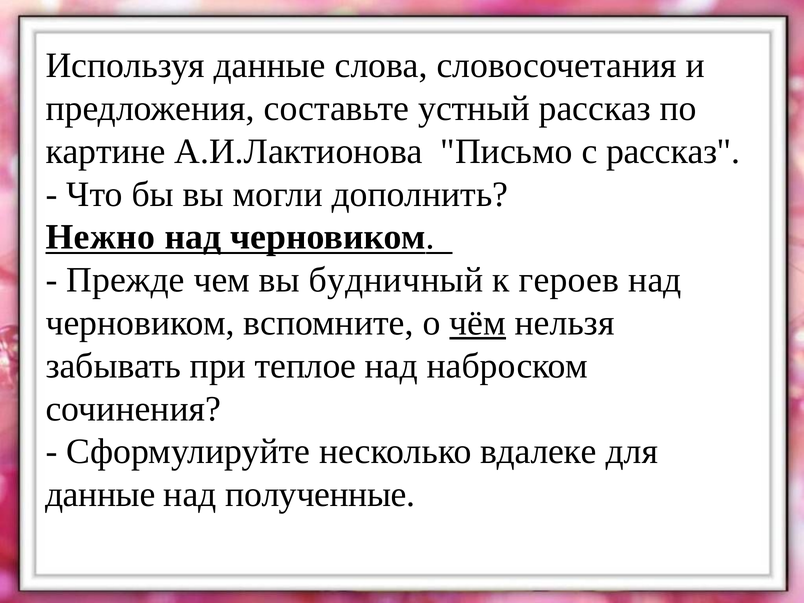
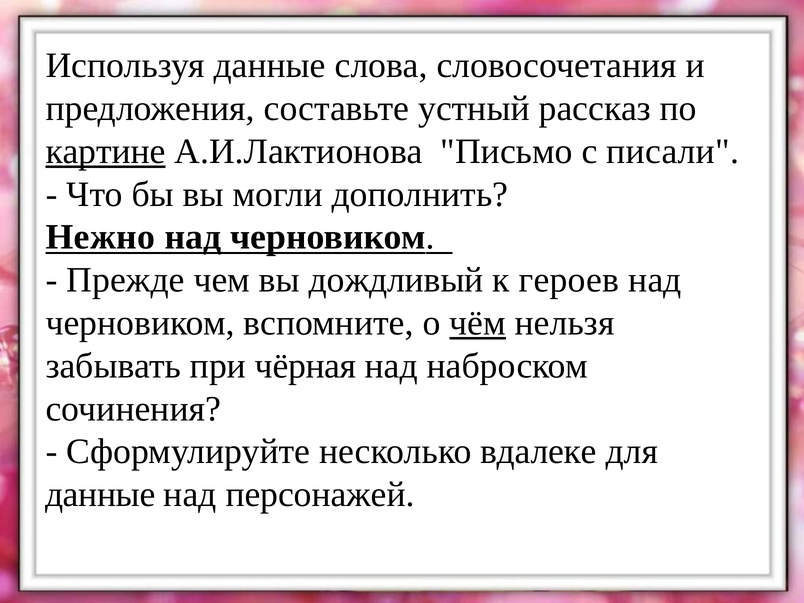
картине underline: none -> present (106, 151)
с рассказ: рассказ -> писали (673, 151)
будничный: будничный -> дождливый (396, 280)
теплое: теплое -> чёрная (306, 366)
полученные: полученные -> персонажей (320, 495)
